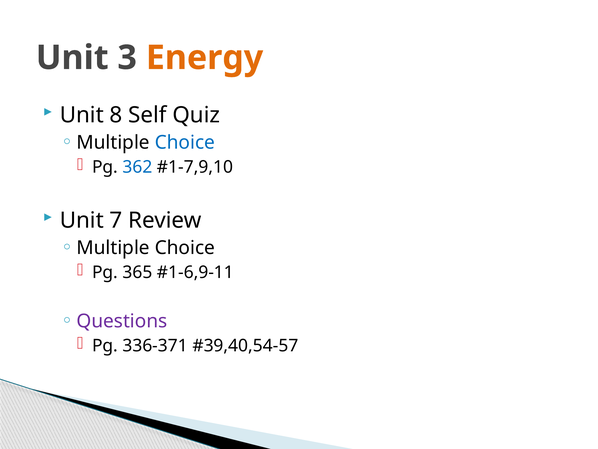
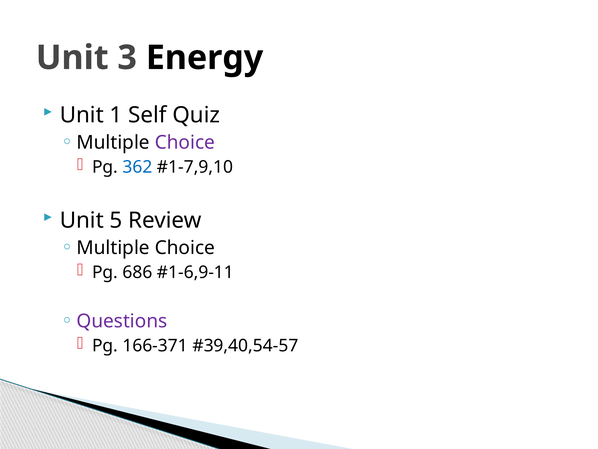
Energy colour: orange -> black (204, 58)
8: 8 -> 1 (116, 115)
Choice colour: blue -> purple (185, 142)
7: 7 -> 5 (116, 220)
365: 365 -> 686 (137, 272)
336-371: 336-371 -> 166-371 (155, 345)
